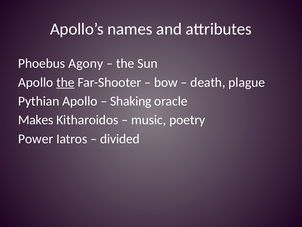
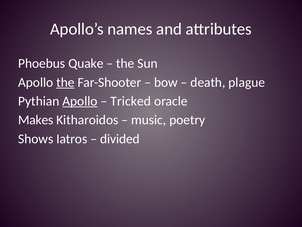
Agony: Agony -> Quake (86, 63)
Apollo underline: none -> present (80, 101)
Shaking: Shaking -> Tricked (131, 101)
Power: Power -> Shows (36, 139)
